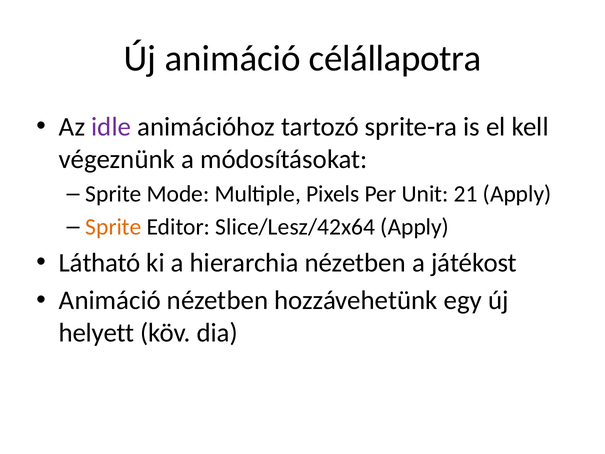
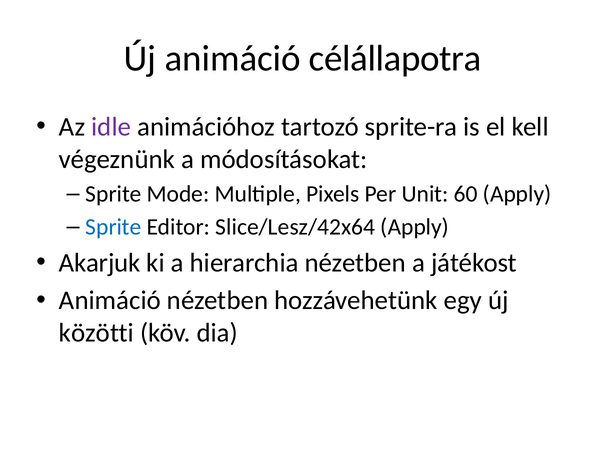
21: 21 -> 60 (466, 194)
Sprite colour: orange -> blue (113, 227)
Látható: Látható -> Akarjuk (100, 263)
helyett: helyett -> közötti (97, 333)
